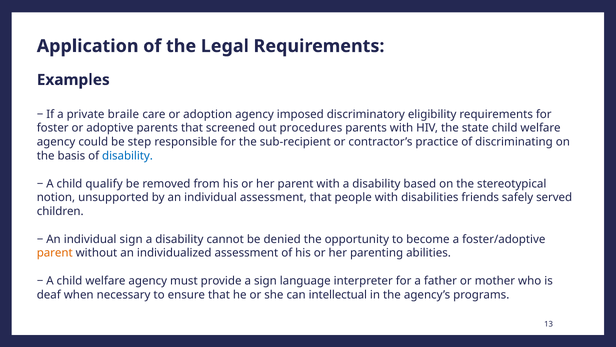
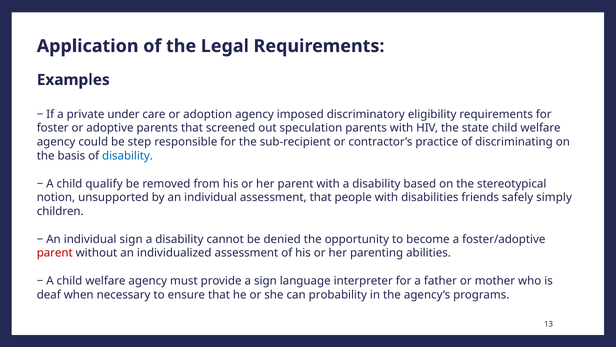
braile: braile -> under (124, 114)
procedures: procedures -> speculation (311, 128)
served: served -> simply (554, 197)
parent colour: orange -> red (55, 253)
intellectual: intellectual -> probability (338, 294)
